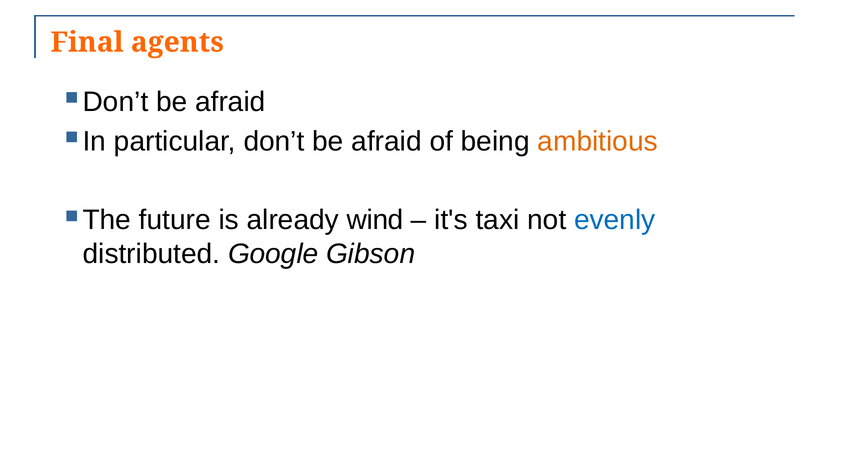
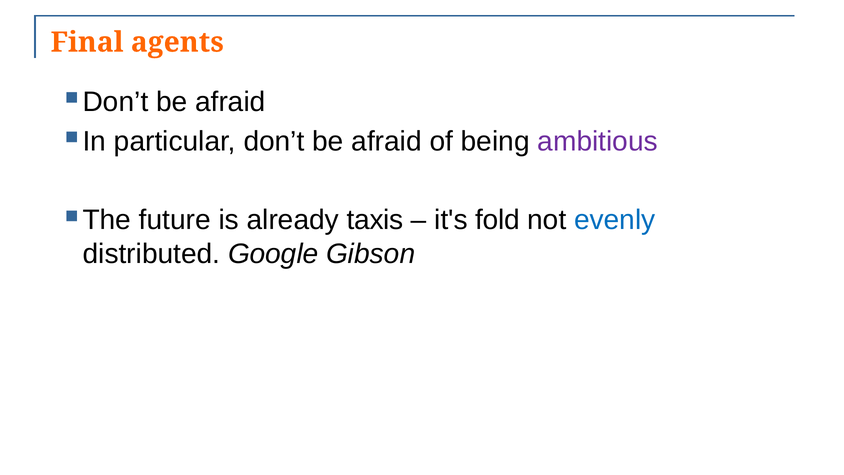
ambitious colour: orange -> purple (598, 141)
wind: wind -> taxis (375, 220)
taxi: taxi -> fold (498, 220)
